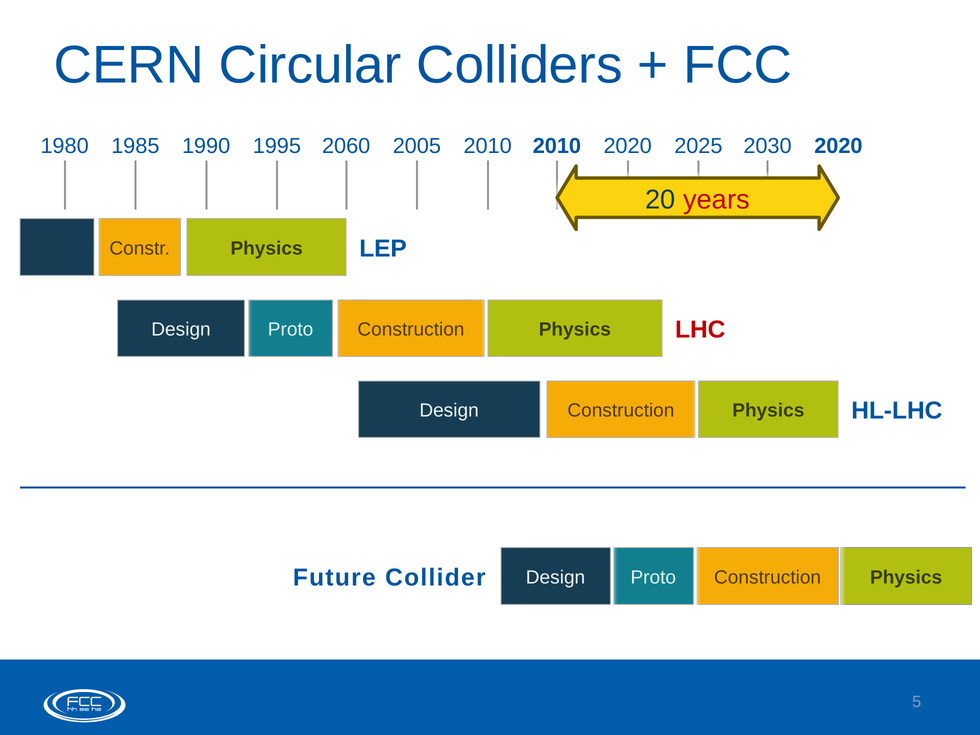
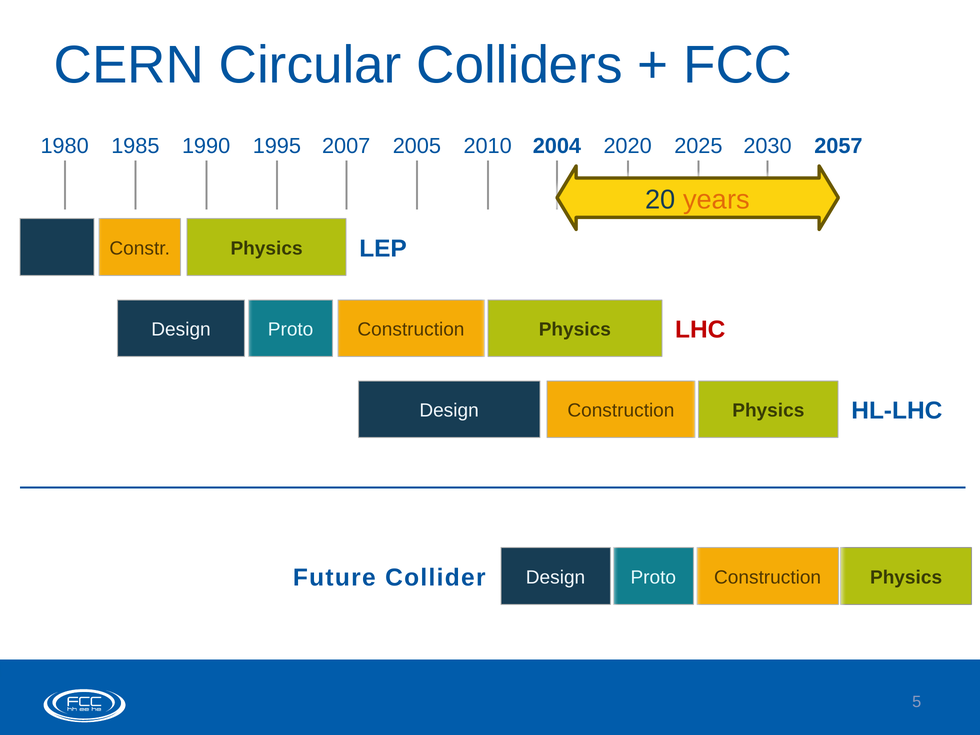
2060: 2060 -> 2007 (346, 146)
2010 2010: 2010 -> 2004 (557, 146)
2030 2020: 2020 -> 2057 (838, 146)
years colour: red -> orange (717, 200)
